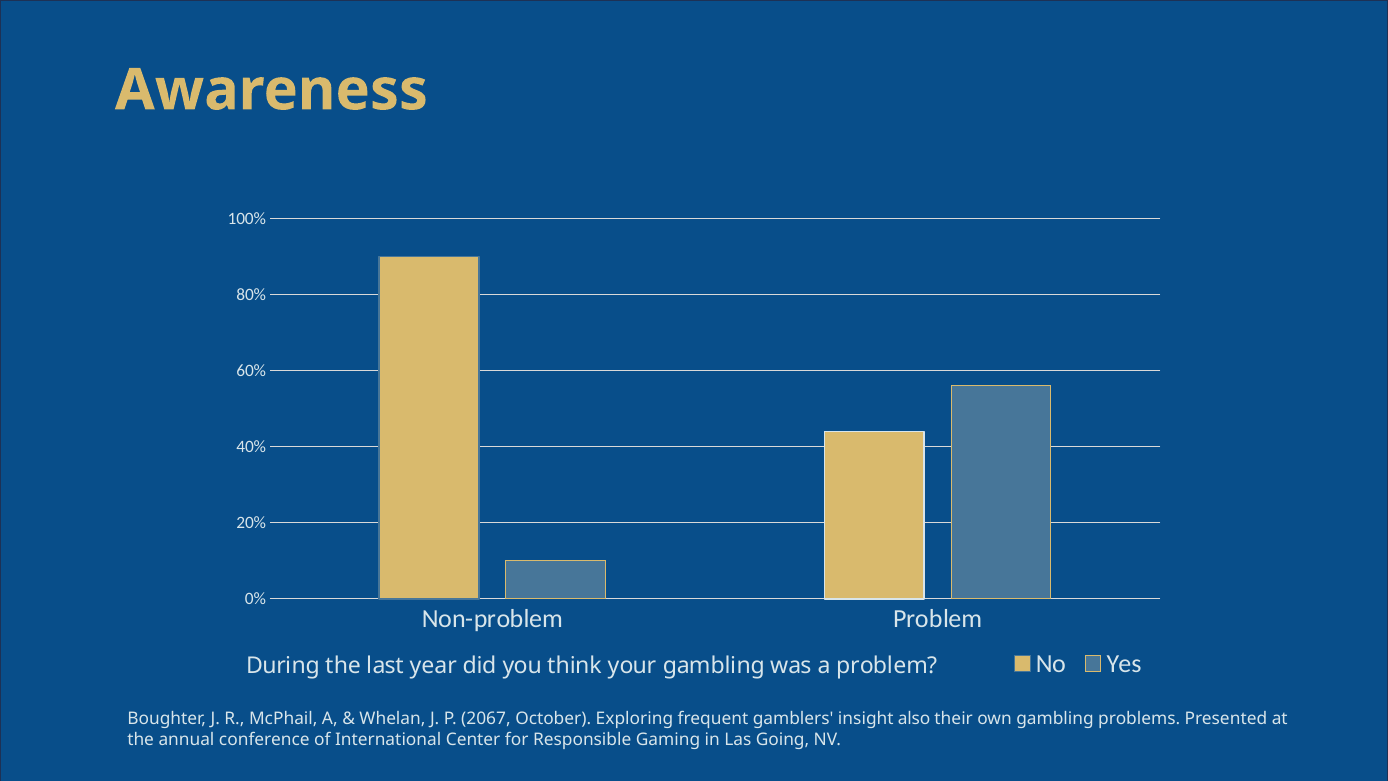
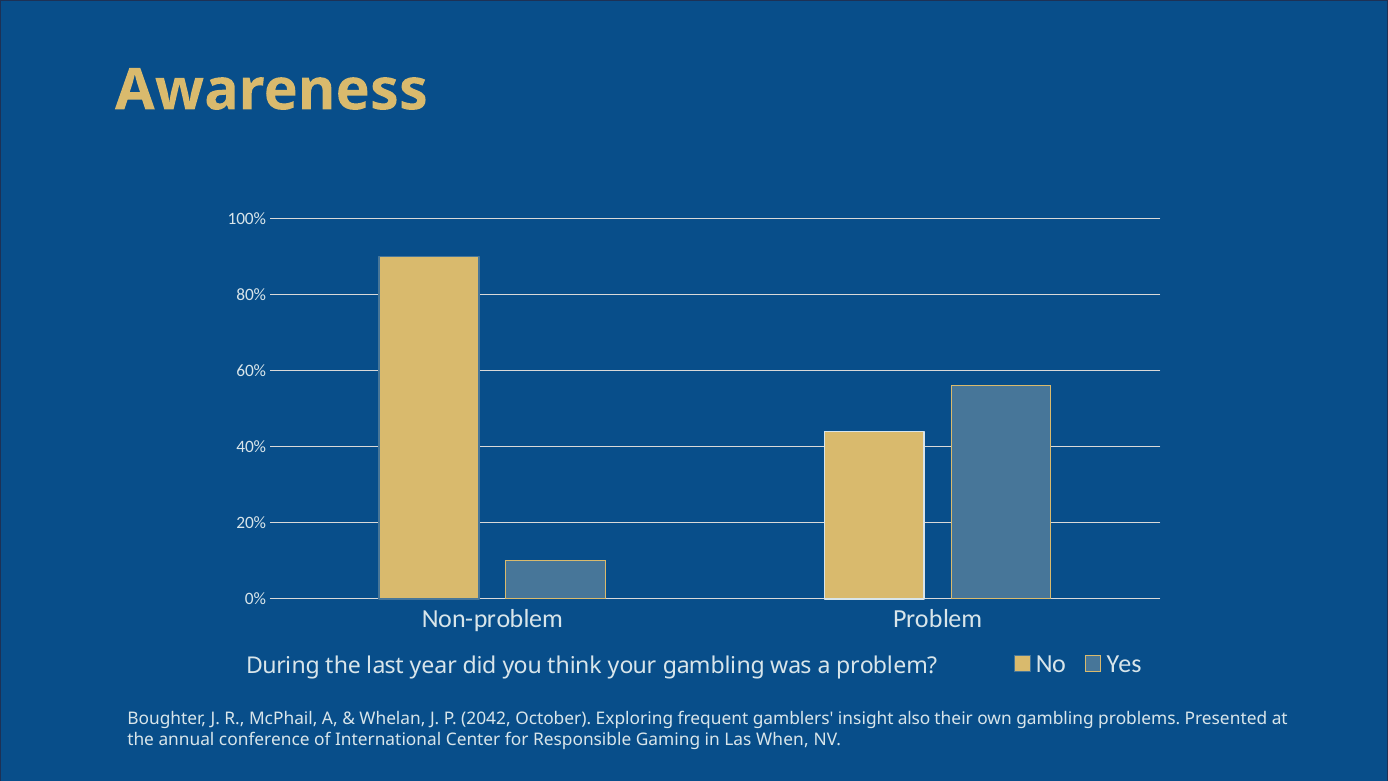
2067: 2067 -> 2042 (486, 718)
Going: Going -> When (782, 739)
